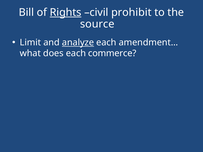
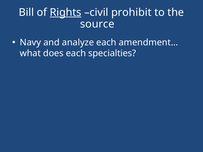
Limit: Limit -> Navy (30, 43)
analyze underline: present -> none (78, 43)
commerce: commerce -> specialties (112, 53)
